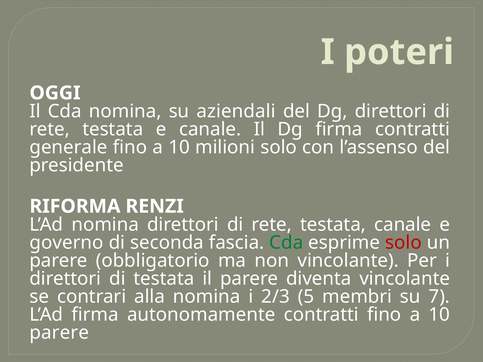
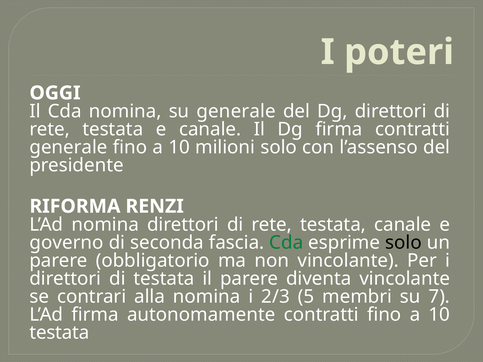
su aziendali: aziendali -> generale (236, 111)
solo colour: red -> black (403, 243)
parere: parere -> testata (59, 333)
